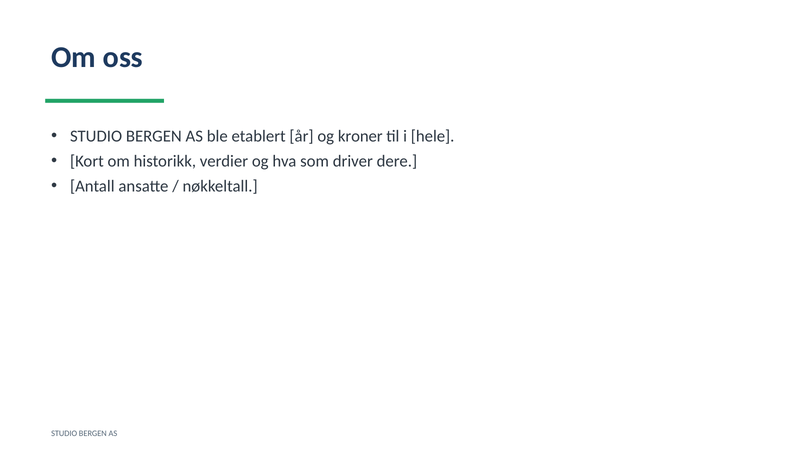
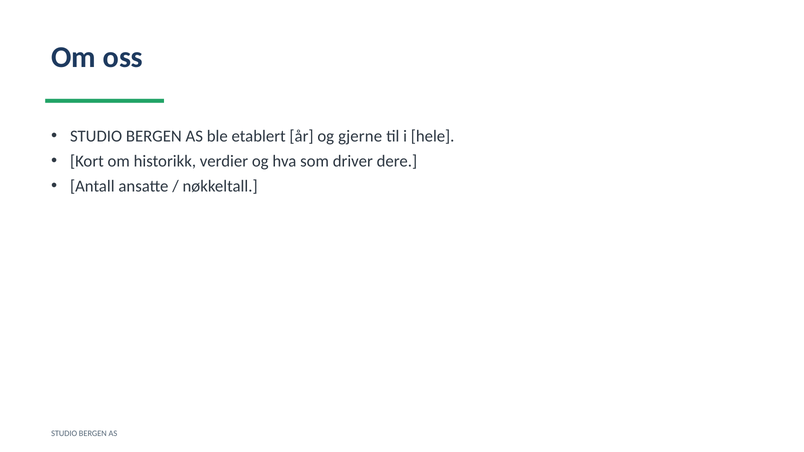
kroner: kroner -> gjerne (360, 136)
